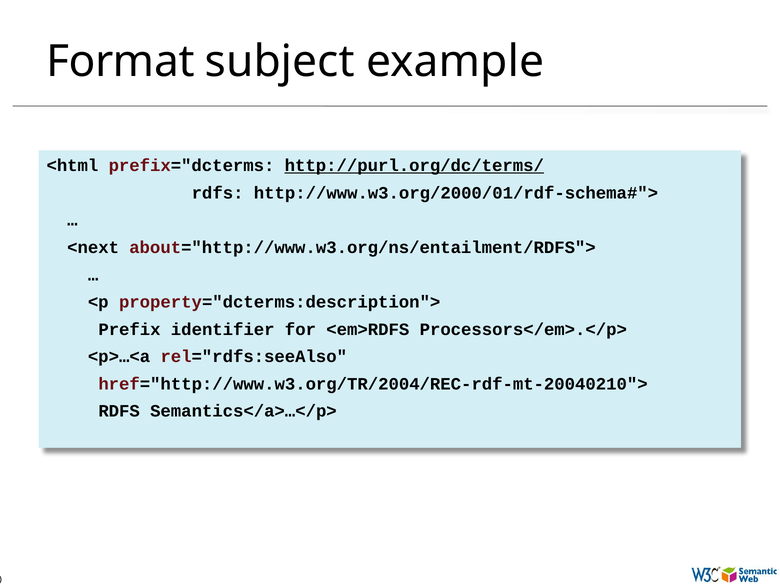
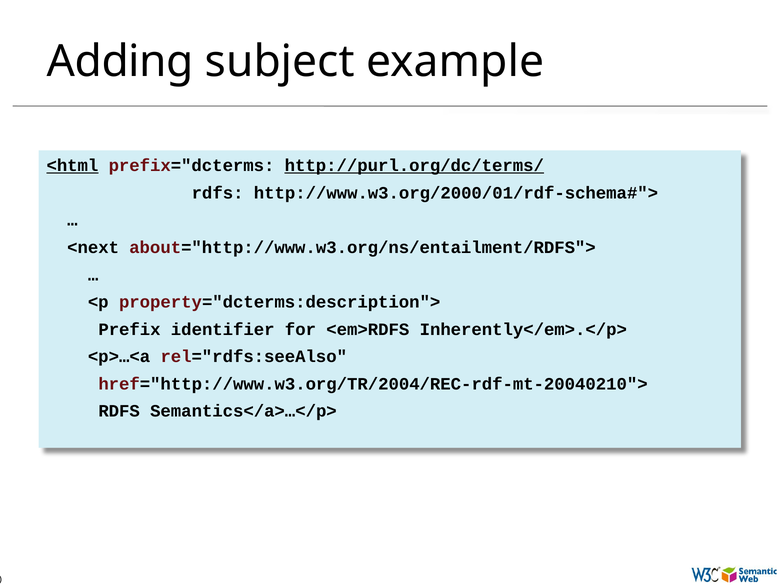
Format: Format -> Adding (120, 62)
<html underline: none -> present (72, 166)
Processors</em>.</p>: Processors</em>.</p> -> Inherently</em>.</p> (523, 329)
